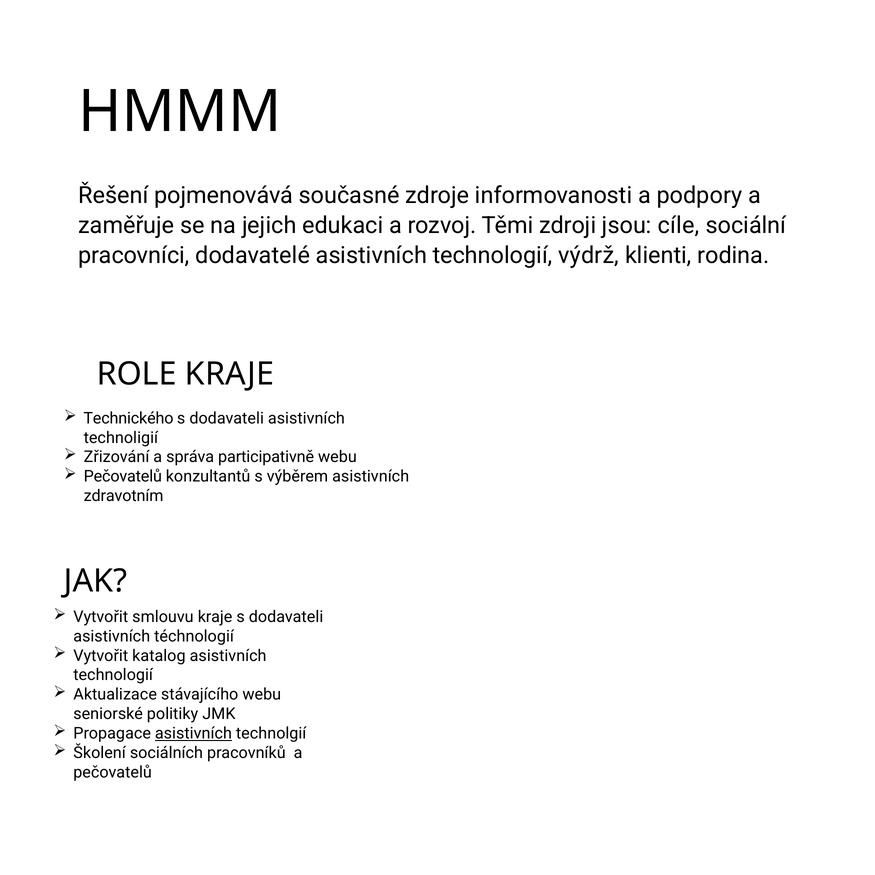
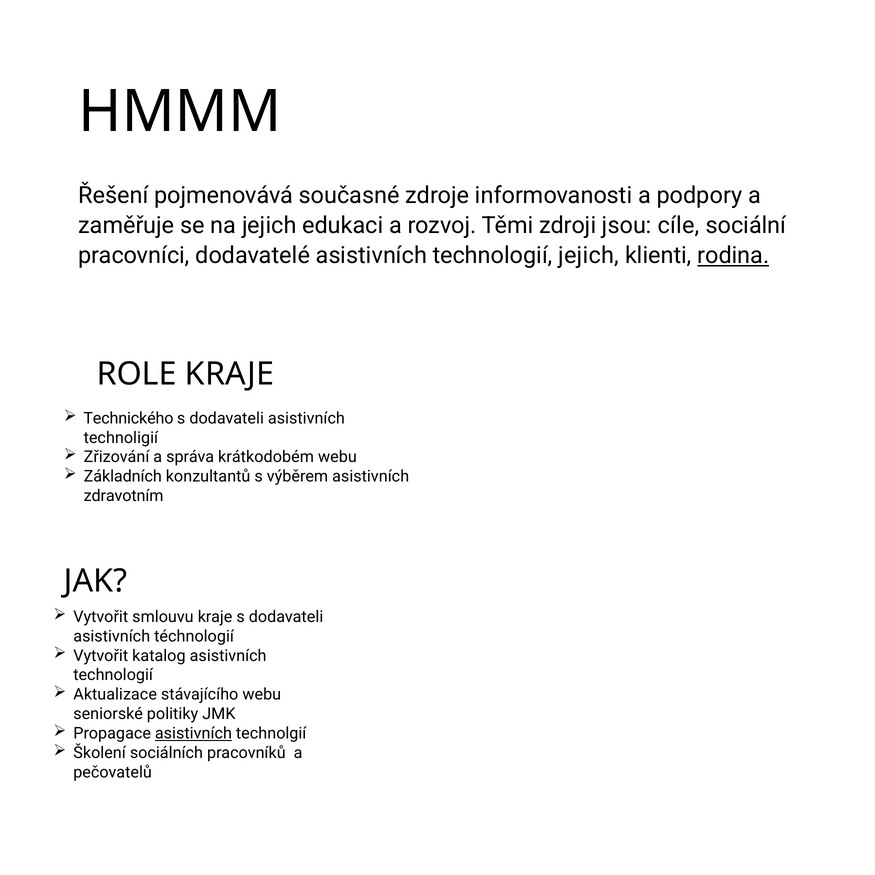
technologií výdrž: výdrž -> jejich (589, 256)
rodina underline: none -> present (733, 256)
participativně: participativně -> krátkodobém (266, 457)
Pečovatelů: Pečovatelů -> Základních (123, 477)
